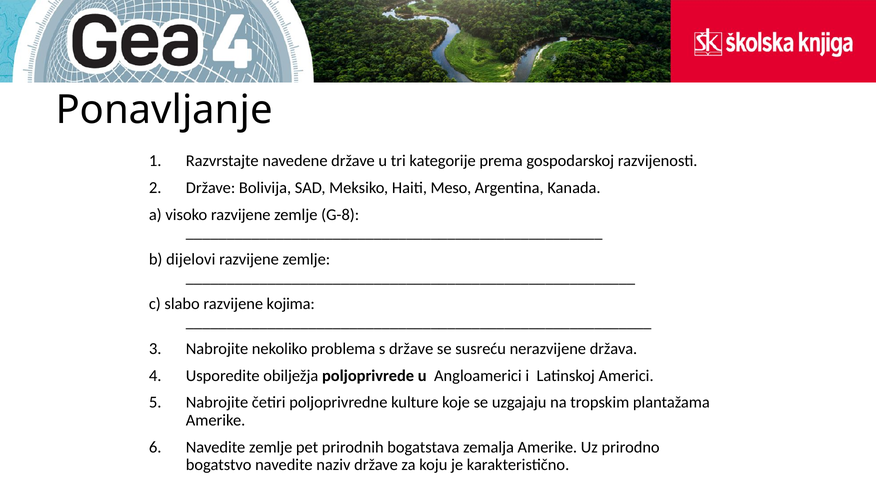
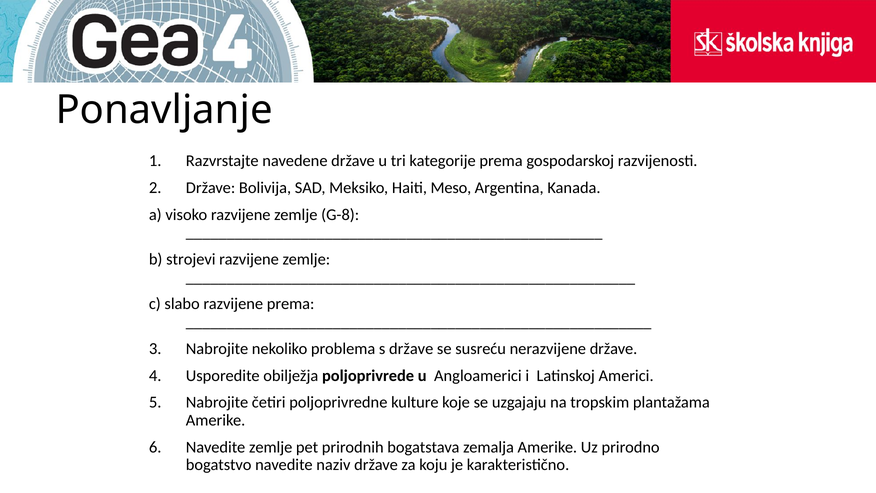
dijelovi: dijelovi -> strojevi (191, 259)
razvijene kojima: kojima -> prema (291, 304)
nerazvijene država: država -> države (614, 349)
